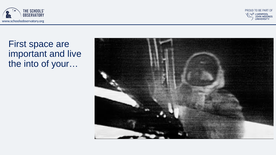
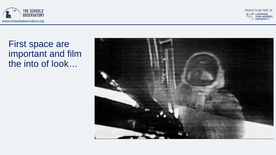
live: live -> film (74, 54)
your…: your… -> look… (65, 64)
